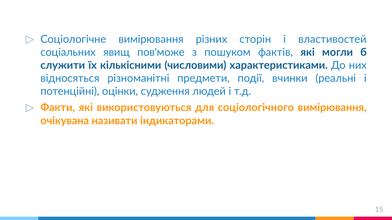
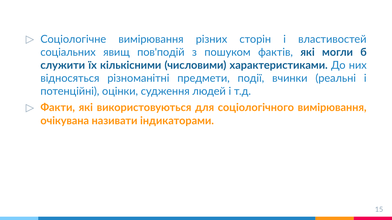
пов'може: пов'може -> пов'подій (161, 52)
